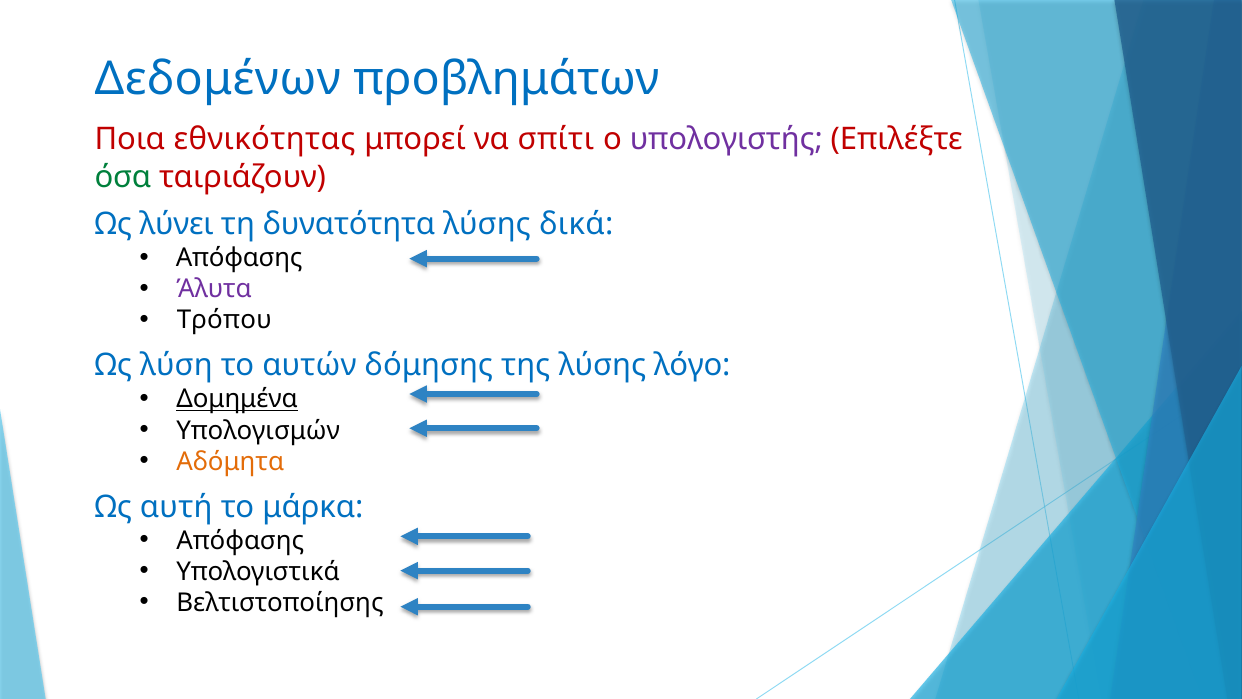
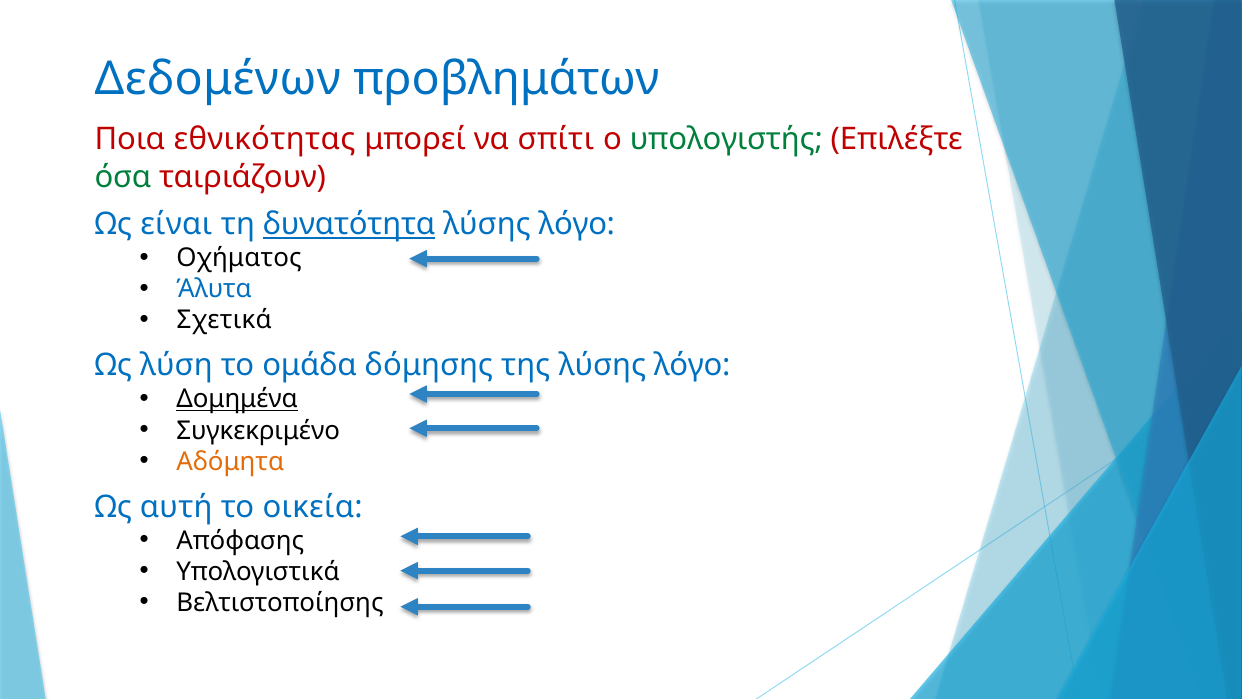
υπολογιστής colour: purple -> green (726, 140)
λύνει: λύνει -> είναι (176, 224)
δυνατότητα underline: none -> present (349, 224)
δικά: δικά -> λόγο (577, 224)
Απόφασης: Απόφασης -> Οχήματος (239, 258)
Άλυτα colour: purple -> blue (214, 289)
Τρόπου: Τρόπου -> Σχετικά (224, 320)
αυτών: αυτών -> ομάδα (310, 365)
Υπολογισμών: Υπολογισμών -> Συγκεκριμένο (258, 430)
μάρκα: μάρκα -> οικεία (313, 507)
